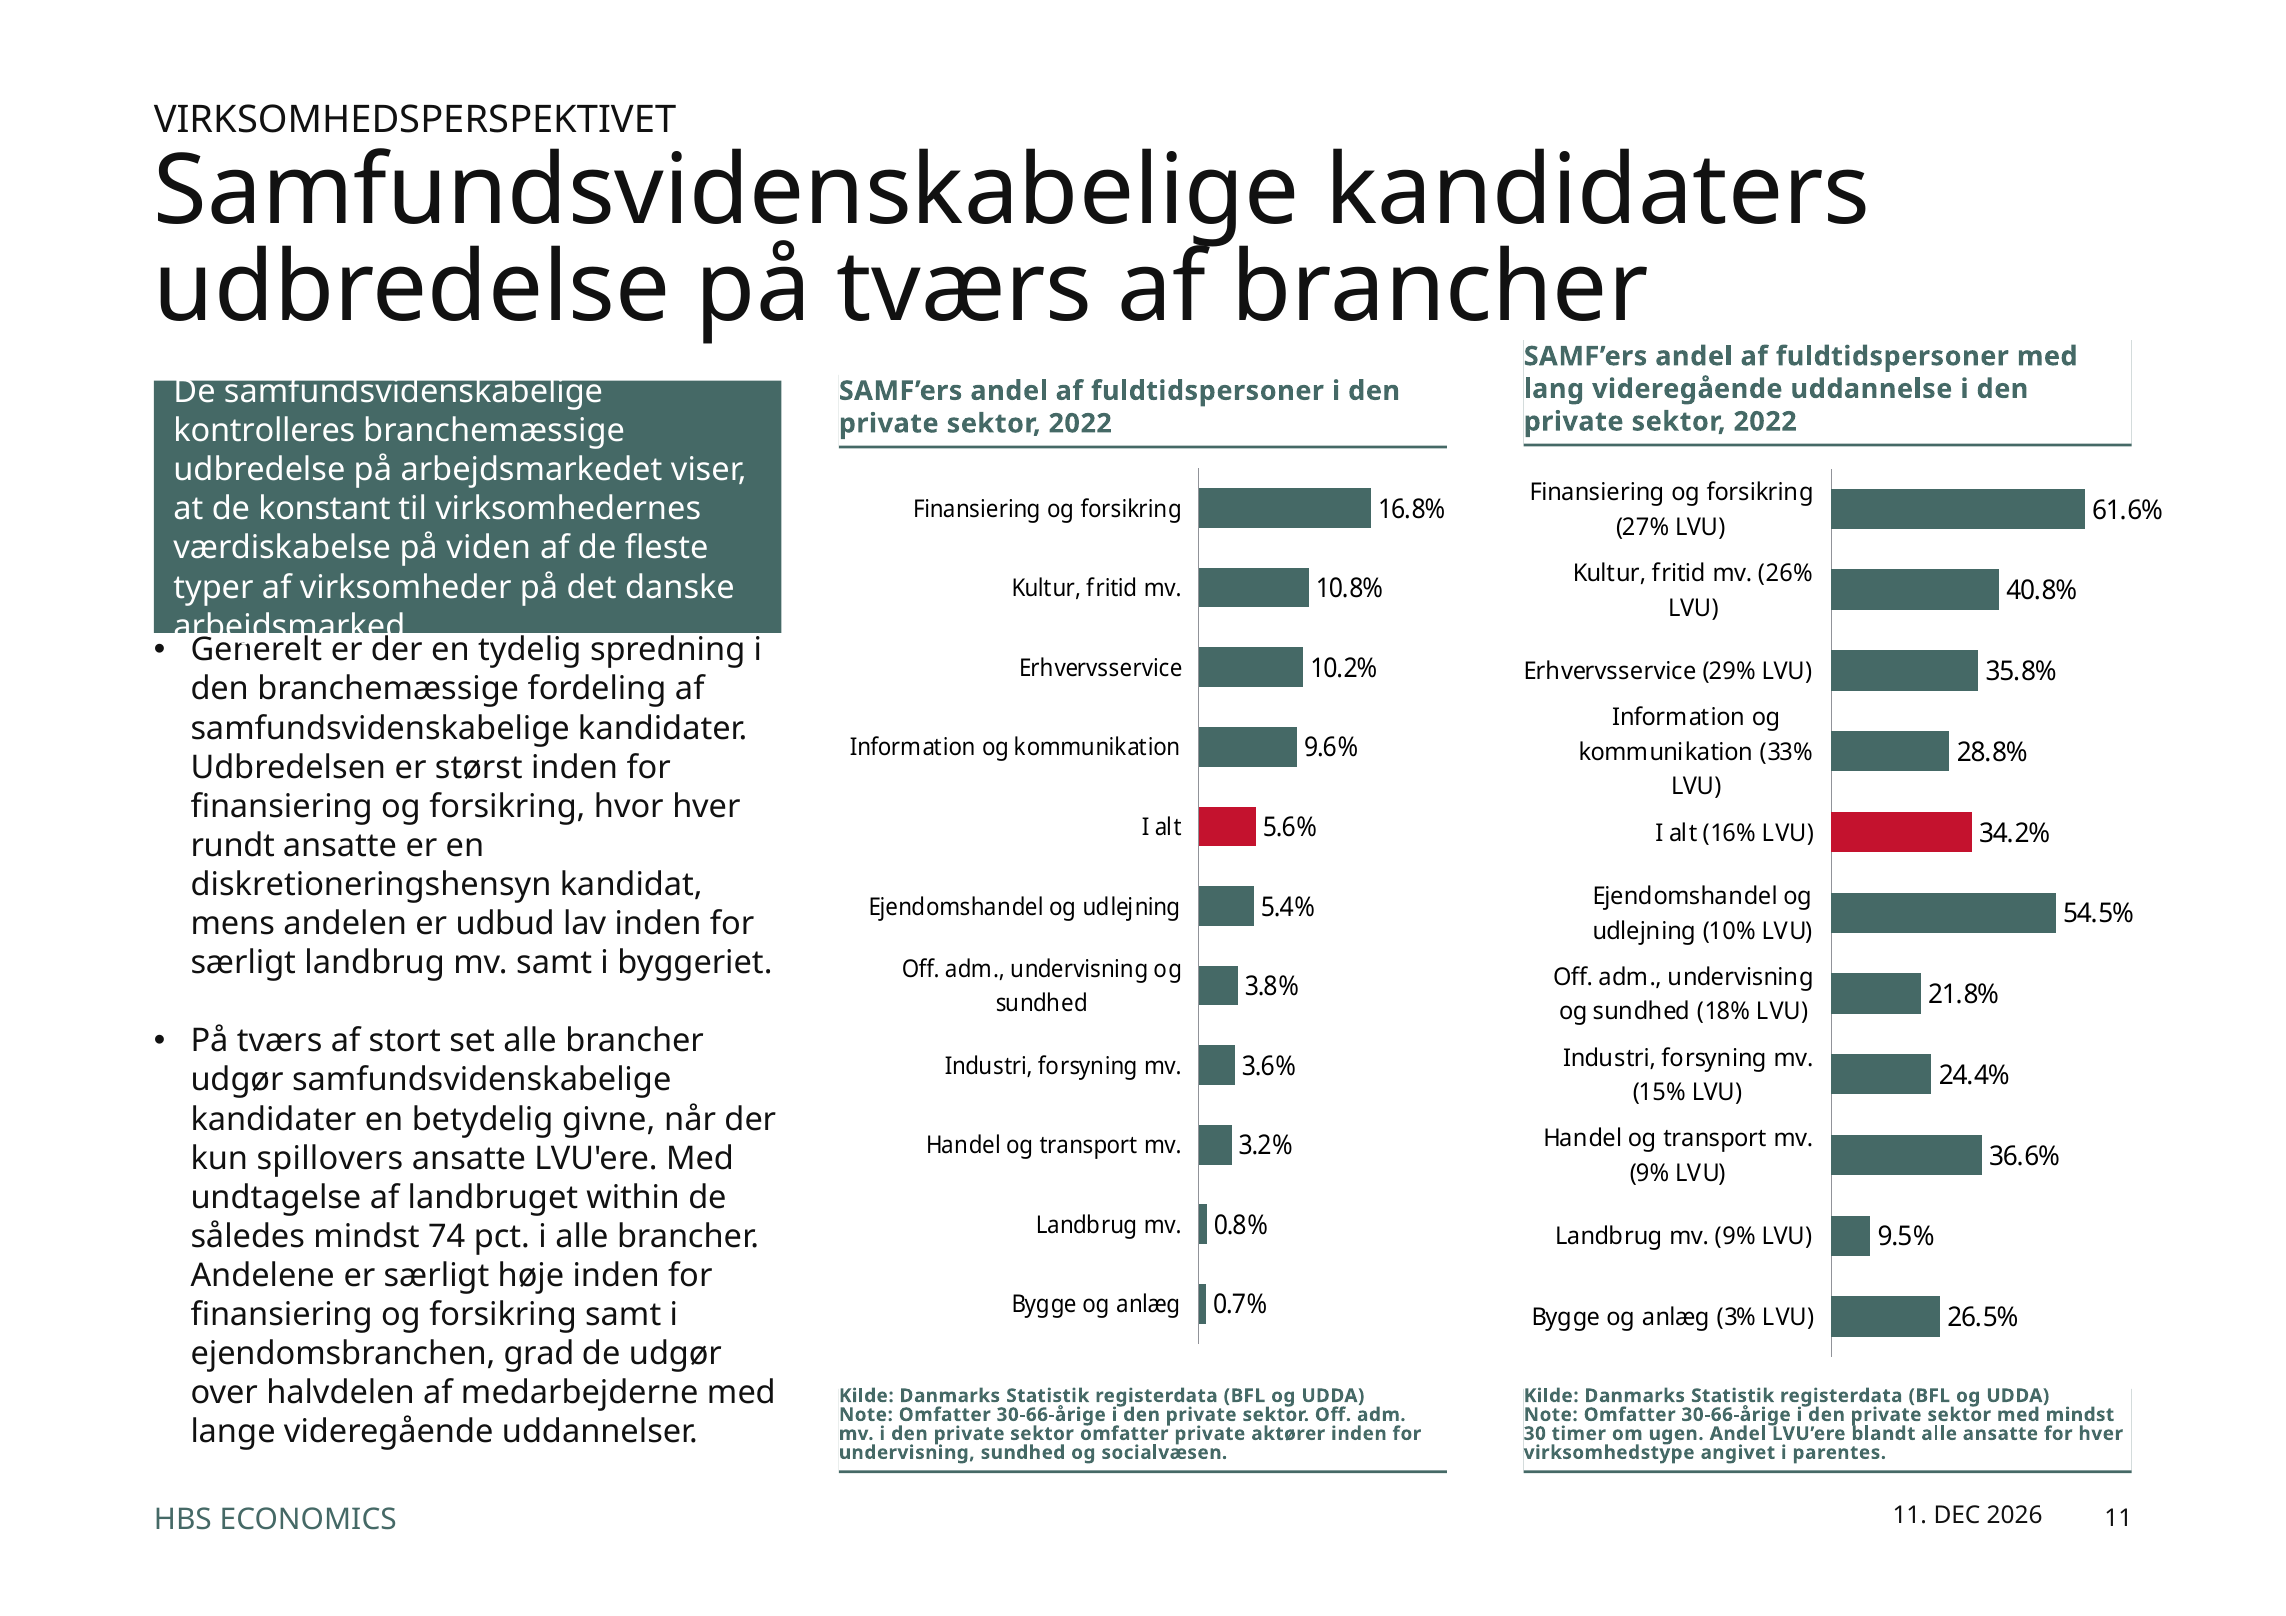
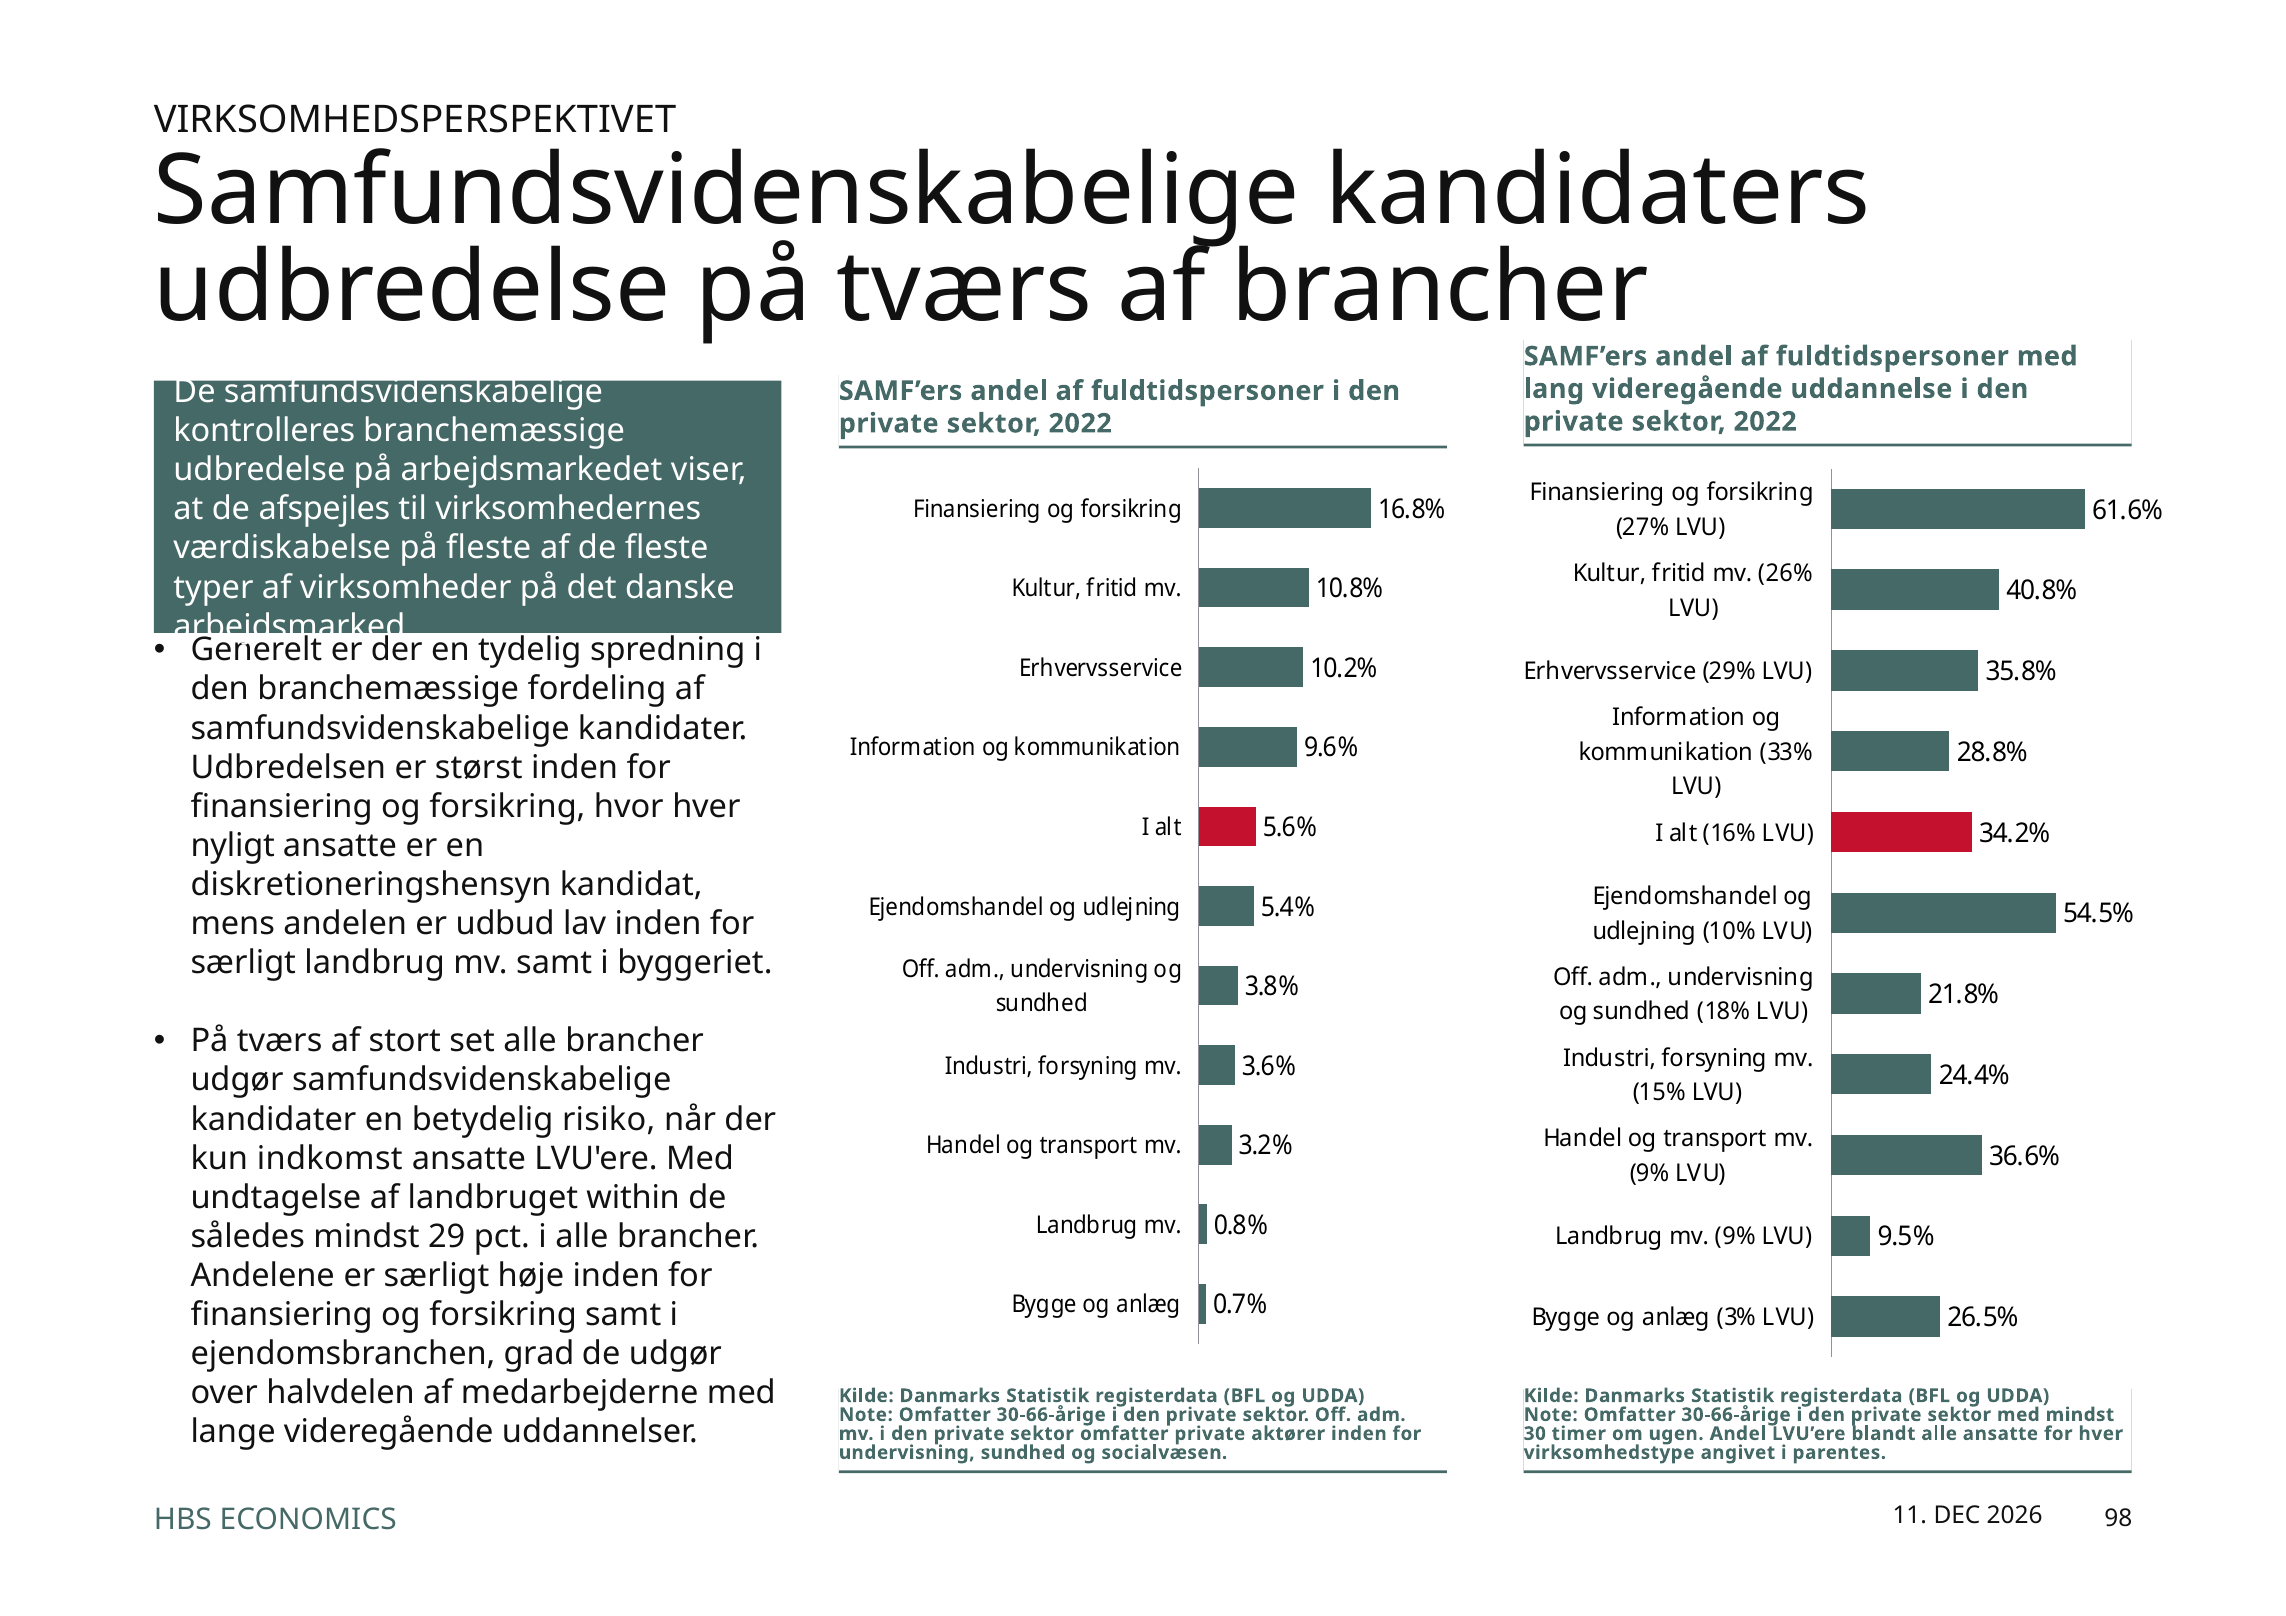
konstant: konstant -> afspejles (325, 509)
på viden: viden -> fleste (489, 548)
rundt: rundt -> nyligt (233, 846)
givne: givne -> risiko (609, 1120)
spillovers: spillovers -> indkomst (330, 1159)
74: 74 -> 29 (447, 1237)
11: 11 -> 98 (2118, 1519)
